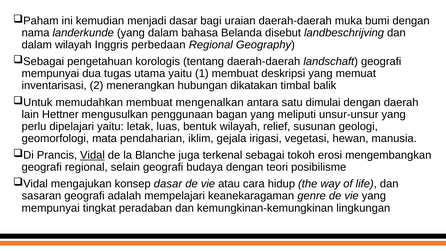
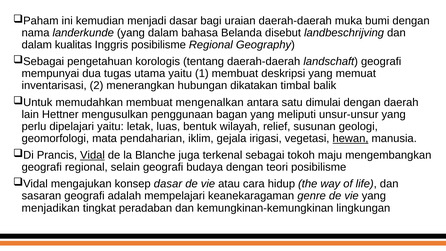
dalam wilayah: wilayah -> kualitas (73, 45)
Inggris perbedaan: perbedaan -> posibilisme (159, 45)
hewan underline: none -> present (350, 138)
erosi: erosi -> maju (330, 155)
mempunyai: mempunyai -> menjadikan (51, 208)
